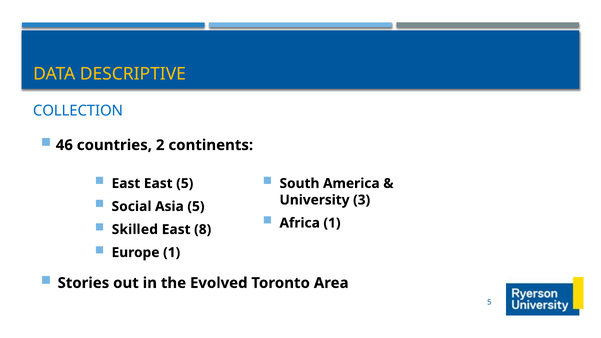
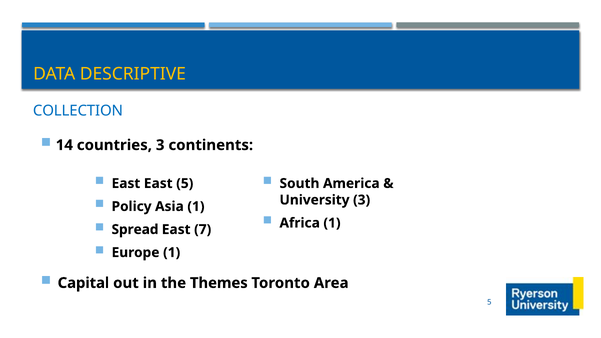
46: 46 -> 14 (64, 145)
countries 2: 2 -> 3 (160, 145)
Social: Social -> Policy (132, 206)
Asia 5: 5 -> 1 (196, 206)
Skilled: Skilled -> Spread (135, 230)
8: 8 -> 7 (203, 230)
Stories: Stories -> Capital (83, 283)
Evolved: Evolved -> Themes (219, 283)
